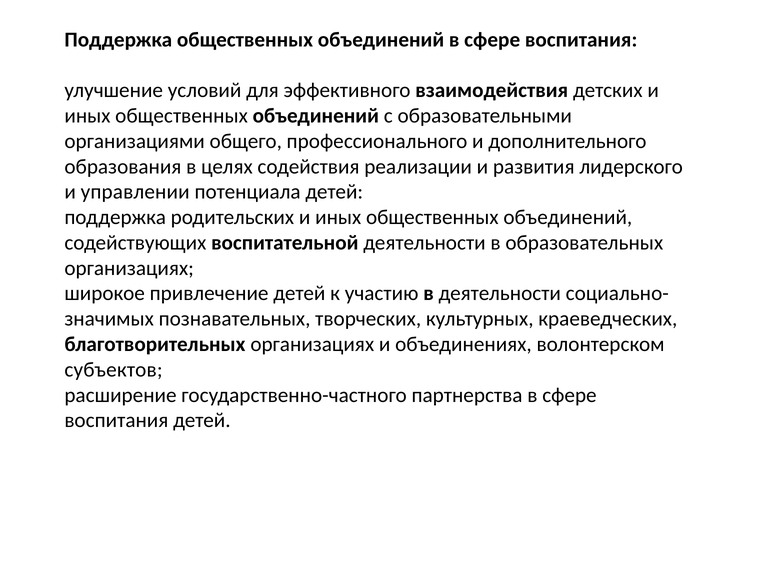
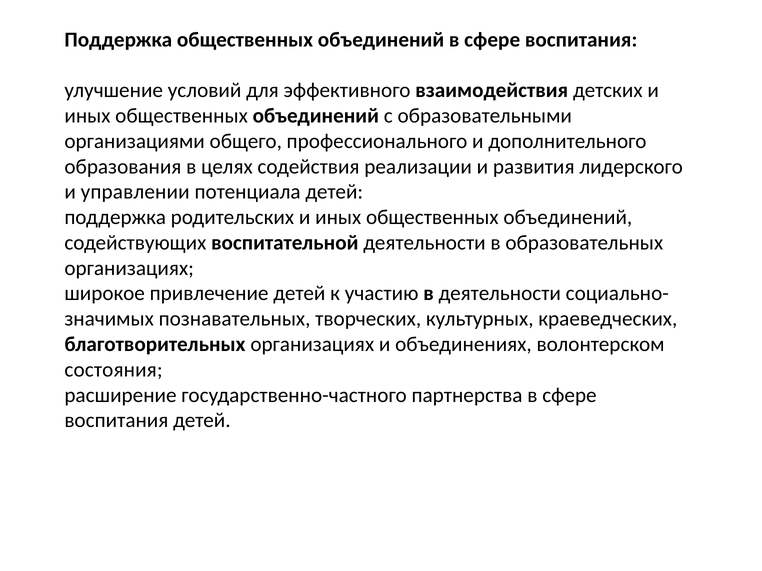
субъектов: субъектов -> состояния (113, 370)
